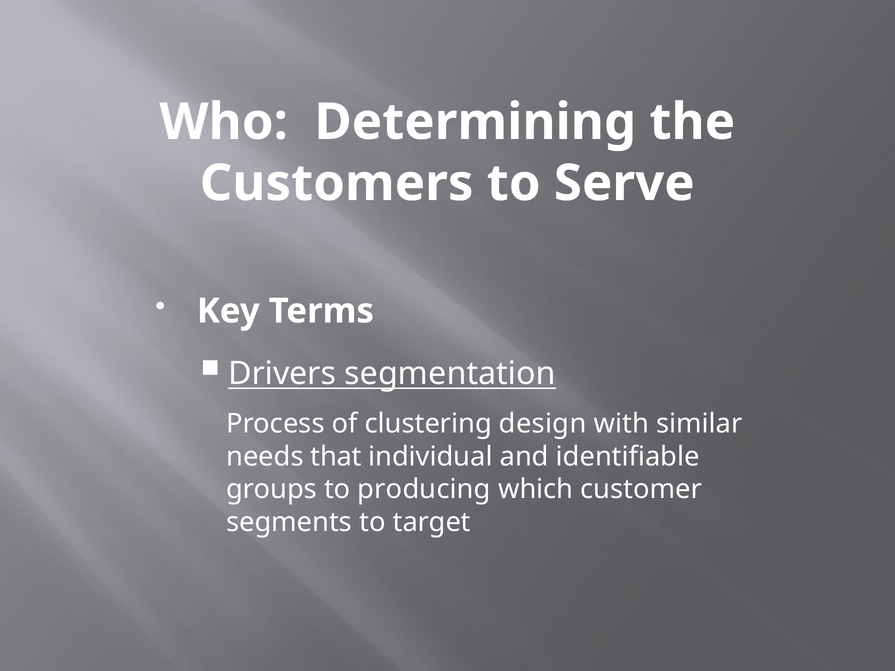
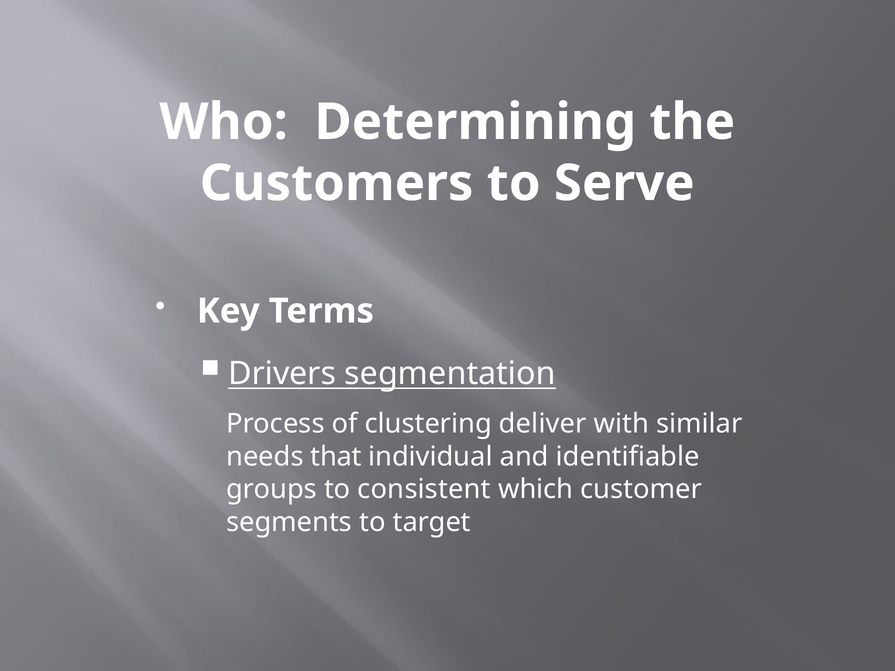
design: design -> deliver (543, 424)
producing: producing -> consistent (424, 490)
